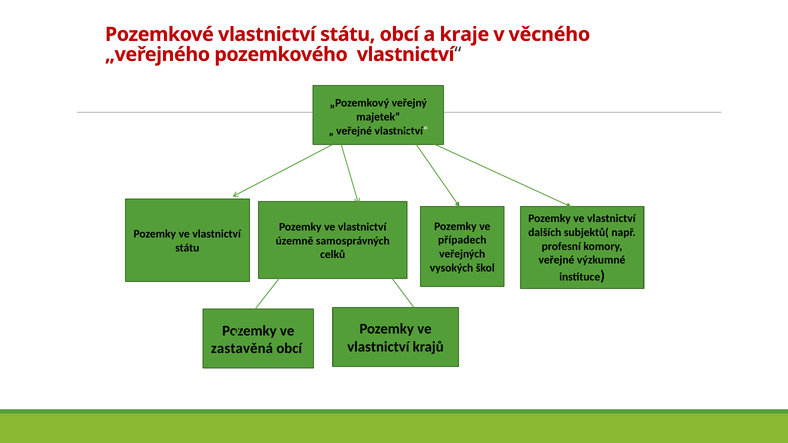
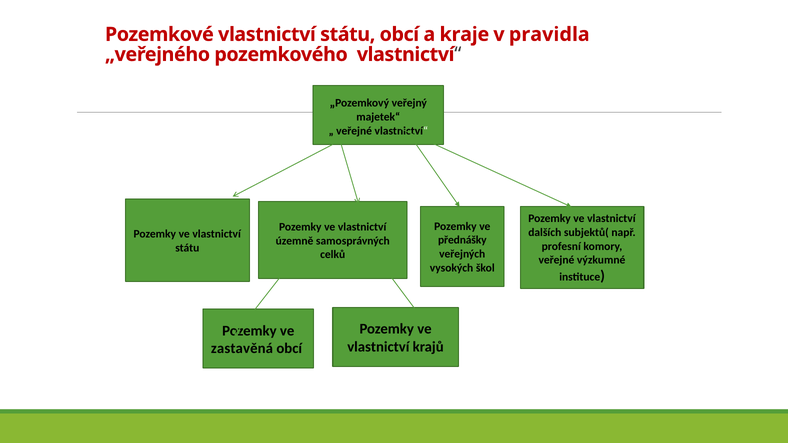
věcného: věcného -> pravidla (549, 34)
případech: případech -> přednášky (462, 240)
